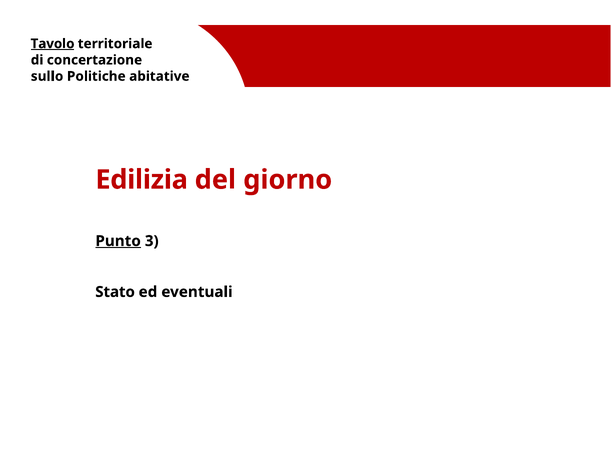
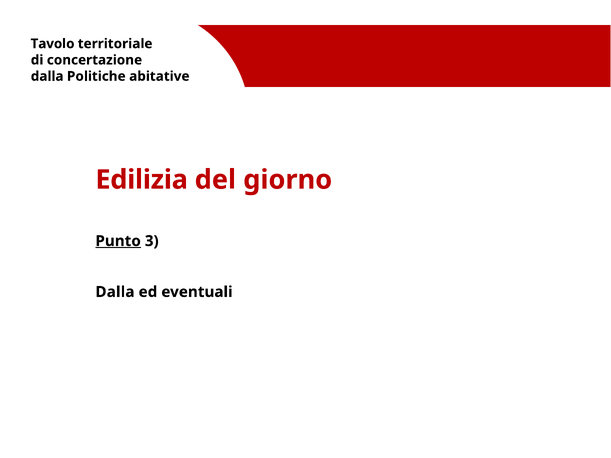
Tavolo underline: present -> none (53, 44)
sullo: sullo -> dalla (47, 76)
Stato: Stato -> Dalla (115, 292)
